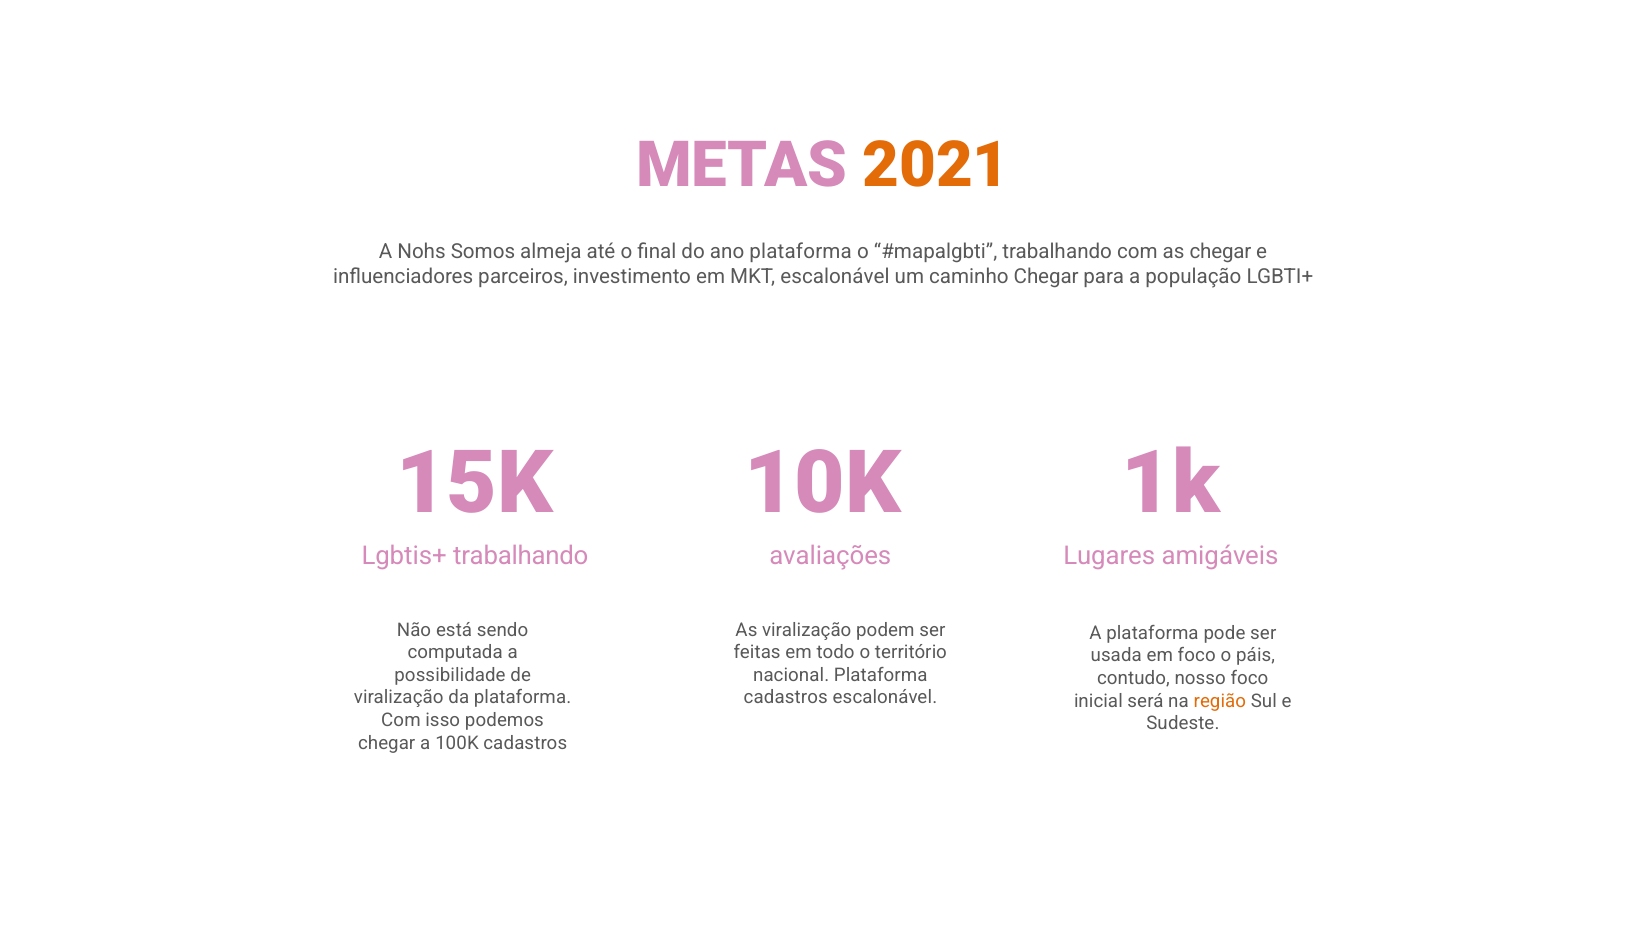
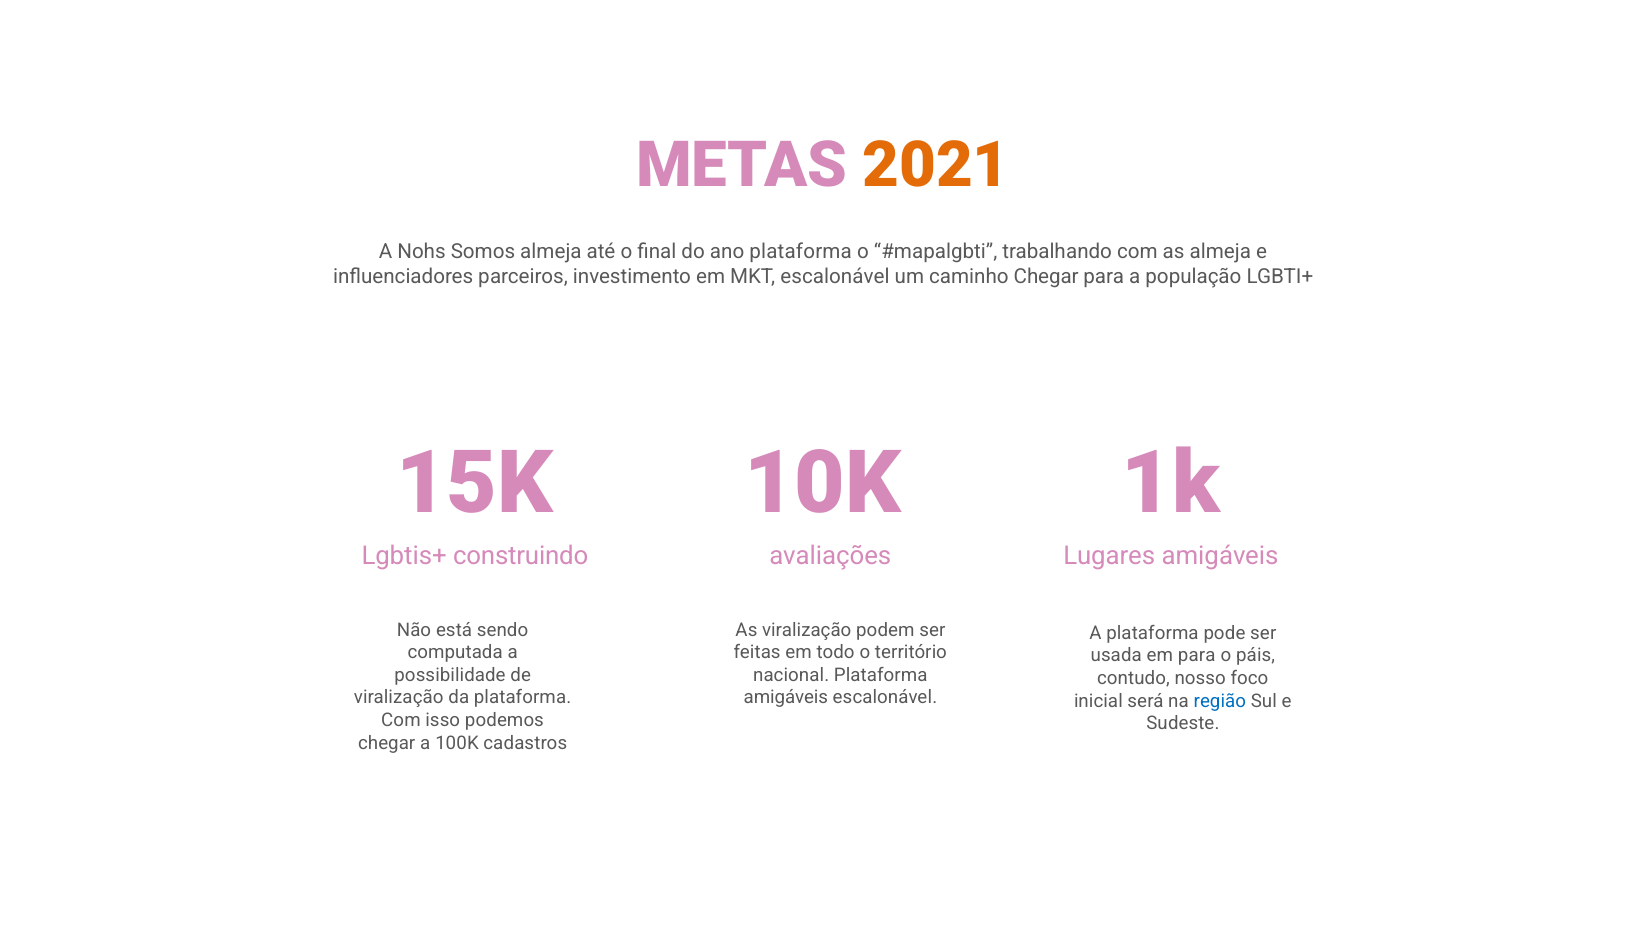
as chegar: chegar -> almeja (1220, 252)
Lgbtis+ trabalhando: trabalhando -> construindo (521, 556)
em foco: foco -> para (1197, 656)
cadastros: cadastros -> amigáveis (786, 698)
região colour: orange -> blue (1220, 701)
